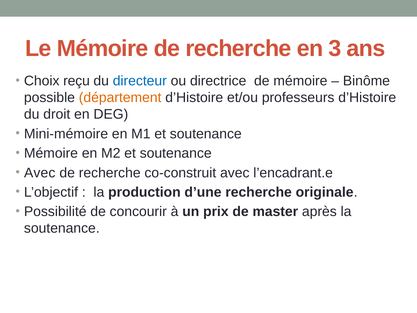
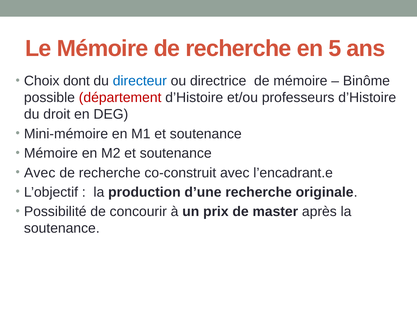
3: 3 -> 5 (335, 49)
reçu: reçu -> dont (77, 81)
département colour: orange -> red (120, 98)
